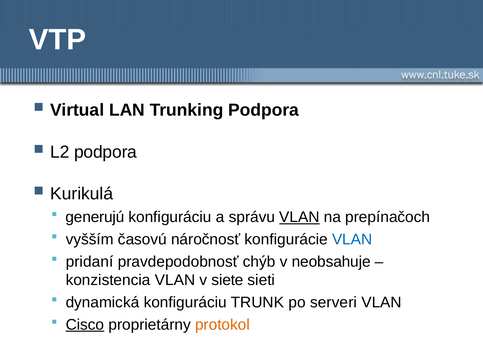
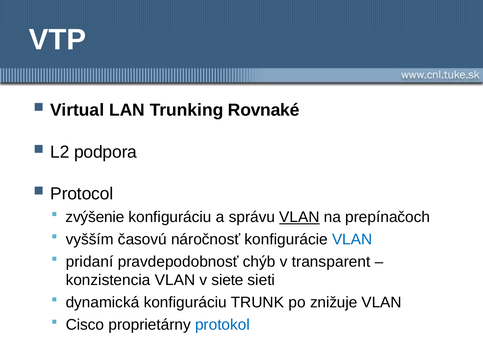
Trunking Podpora: Podpora -> Rovnaké (264, 110)
Kurikulá: Kurikulá -> Protocol (82, 194)
generujú: generujú -> zvýšenie (95, 217)
neobsahuje: neobsahuje -> transparent (331, 262)
serveri: serveri -> znižuje (334, 303)
Cisco underline: present -> none (85, 325)
protokol colour: orange -> blue (222, 325)
